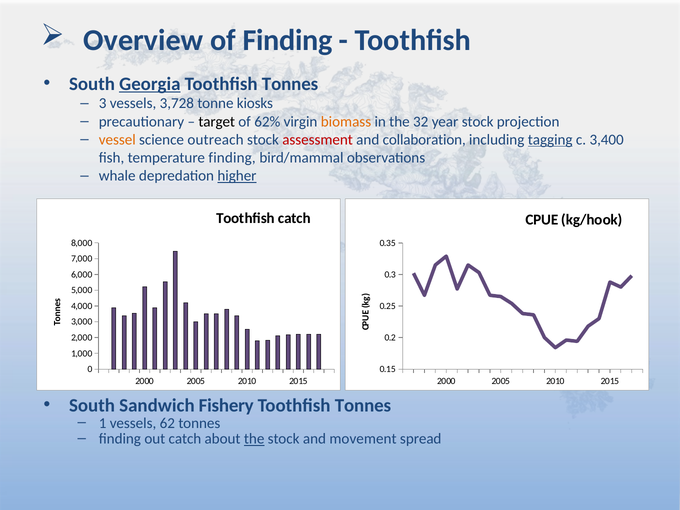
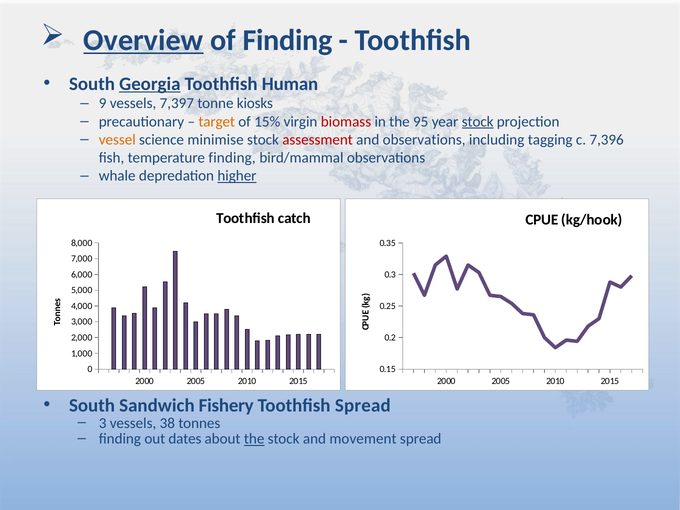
Overview underline: none -> present (143, 40)
Tonnes: Tonnes -> Human (290, 84)
3: 3 -> 9 (103, 103)
3,728: 3,728 -> 7,397 (177, 103)
target colour: black -> orange (217, 122)
62%: 62% -> 15% (267, 122)
biomass colour: orange -> red (346, 122)
32: 32 -> 95 (421, 122)
stock underline: none -> present (478, 122)
outreach: outreach -> minimise (216, 140)
and collaboration: collaboration -> observations (424, 140)
tagging underline: present -> none (550, 140)
3,400: 3,400 -> 7,396 (607, 140)
Tonnes: Tonnes -> Spread (363, 406)
1: 1 -> 3 (103, 423)
62: 62 -> 38 (167, 423)
out catch: catch -> dates (185, 439)
